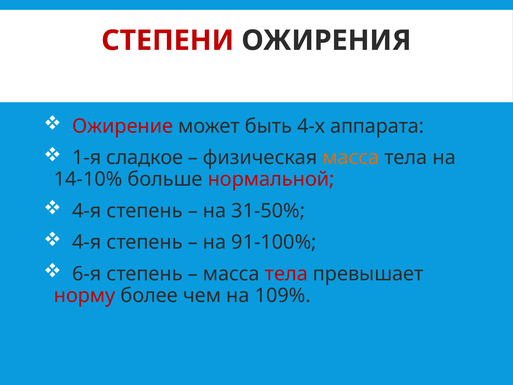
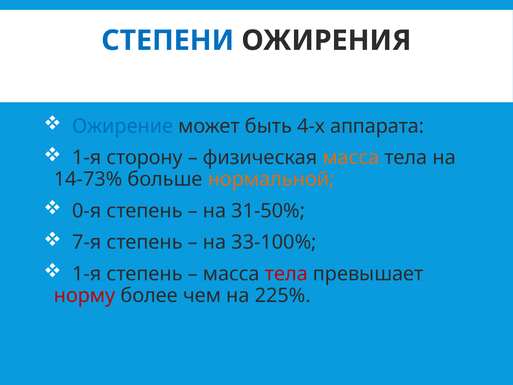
СТЕПЕНИ colour: red -> blue (168, 40)
Ожирение colour: red -> blue (123, 126)
сладкое: сладкое -> сторону (145, 158)
14-10%: 14-10% -> 14-73% (88, 179)
нормальной colour: red -> orange (271, 179)
4-я: 4-я -> 0-я (87, 211)
4-я: 4-я -> 7-я (87, 242)
91-100%: 91-100% -> 33-100% (274, 242)
6-я: 6-я -> 1-я (87, 274)
109%: 109% -> 225% (283, 295)
